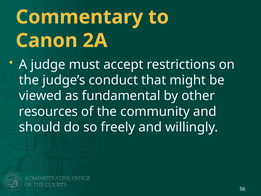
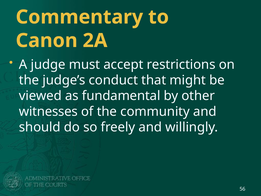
resources: resources -> witnesses (48, 111)
